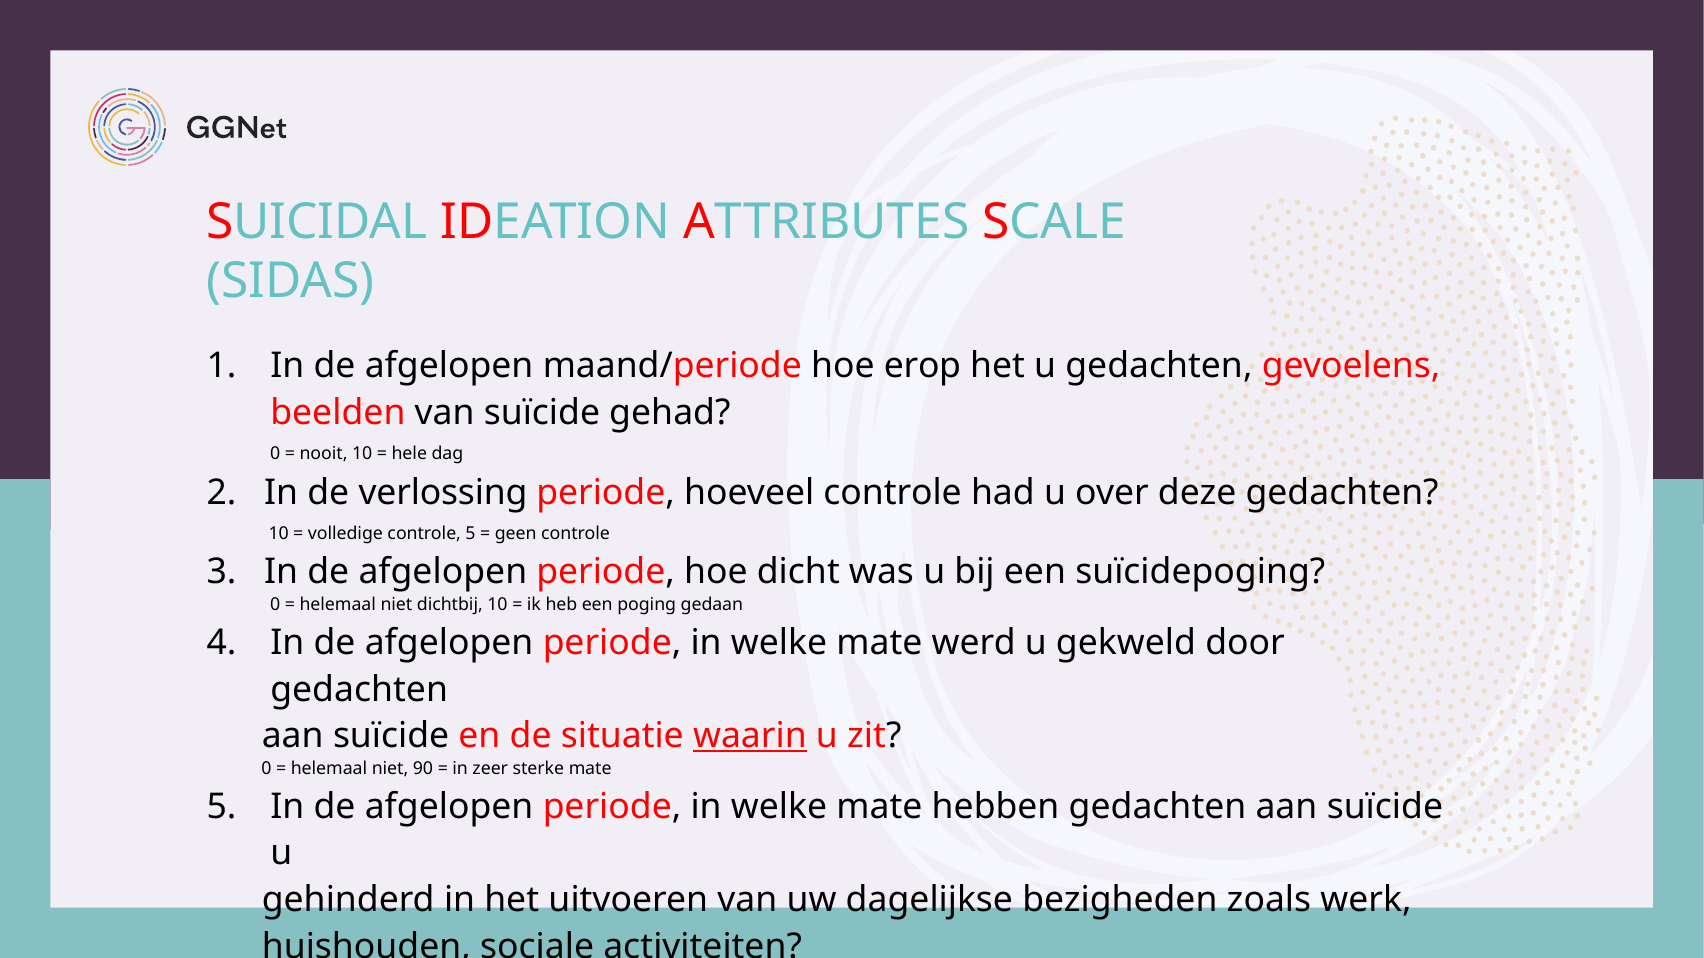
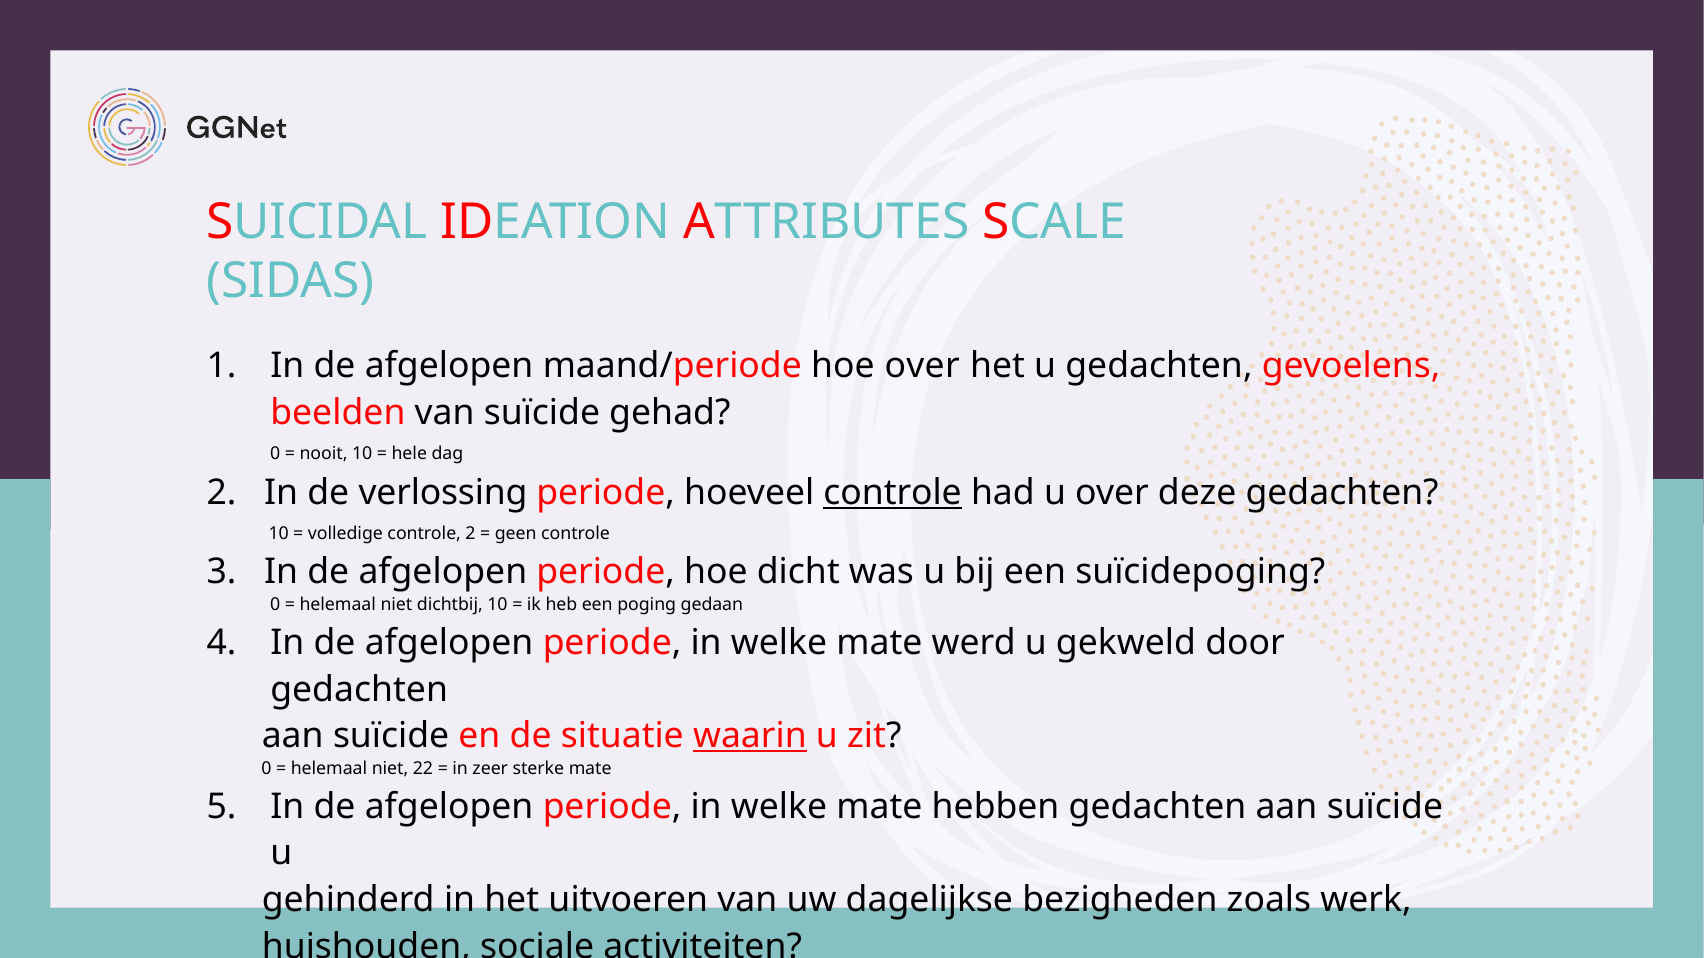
hoe erop: erop -> over (922, 366)
controle underline: none -> present (893, 493)
controle 5: 5 -> 2 (471, 534)
90: 90 -> 22 (423, 769)
